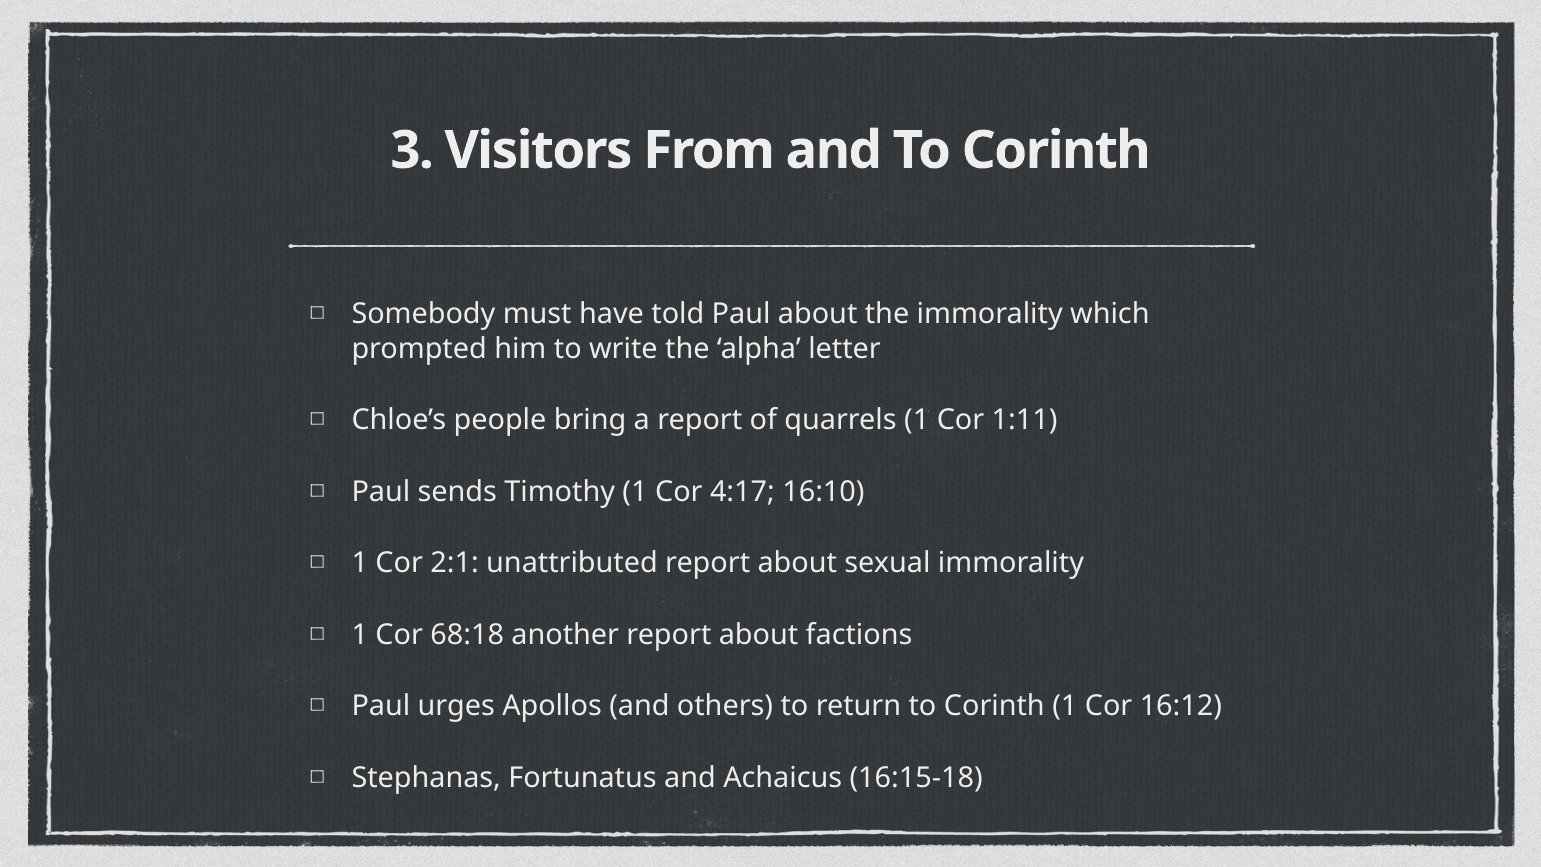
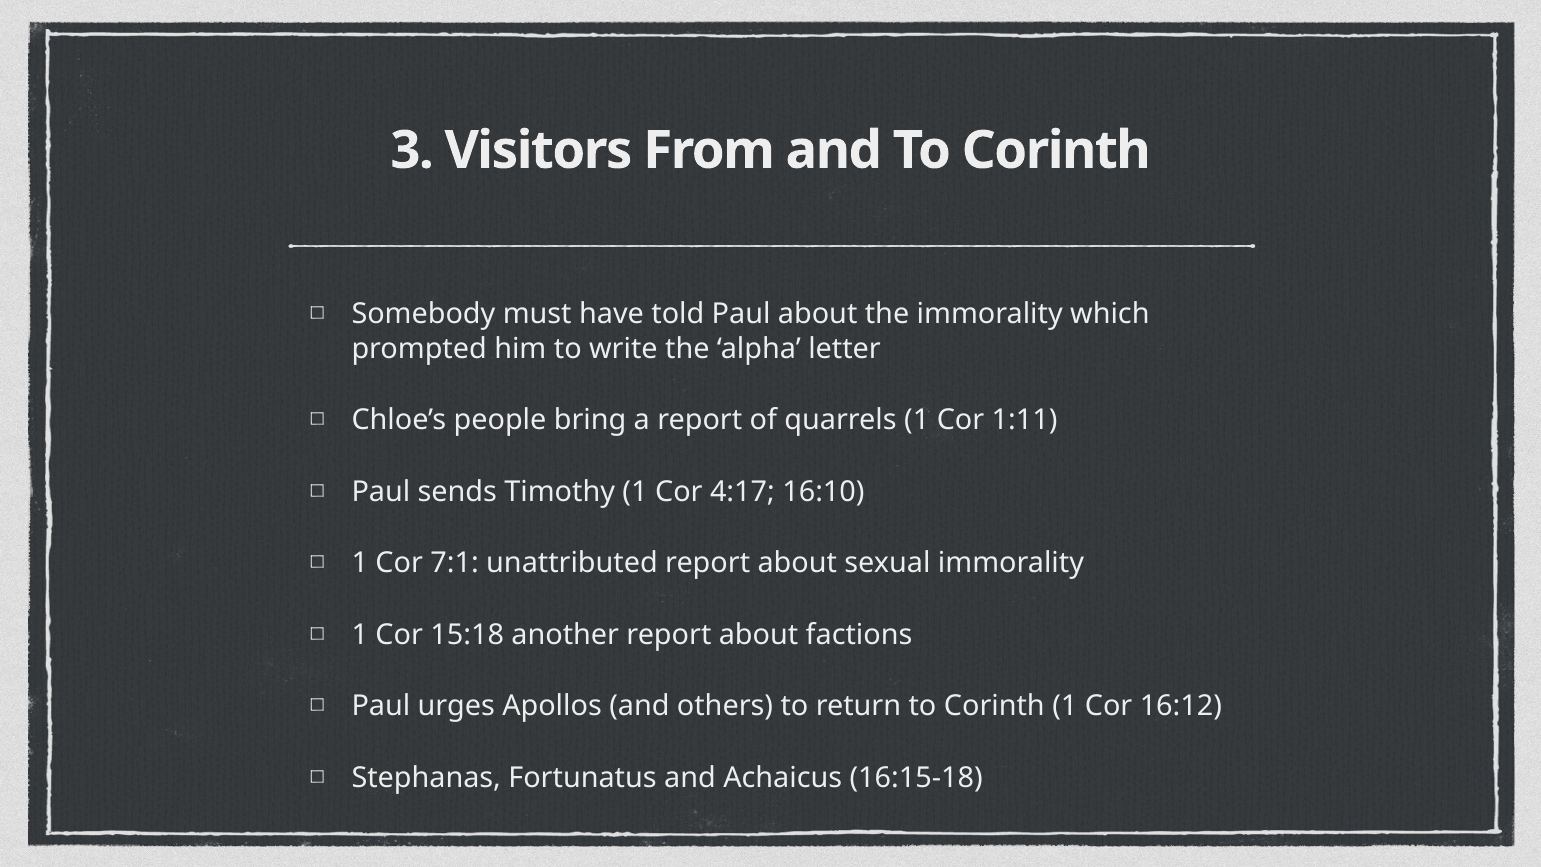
2:1: 2:1 -> 7:1 (455, 563)
68:18: 68:18 -> 15:18 (467, 635)
